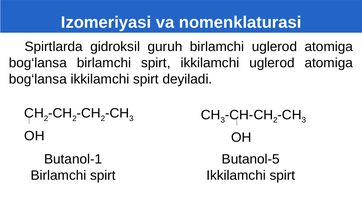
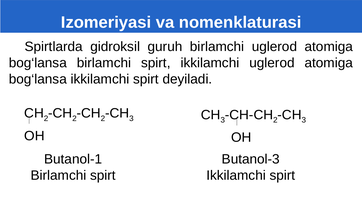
Butanol-5: Butanol-5 -> Butanol-3 (251, 160)
